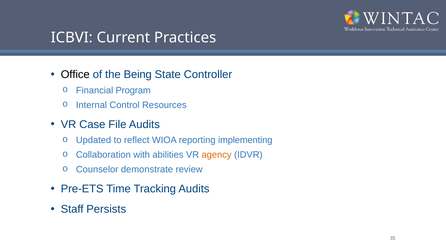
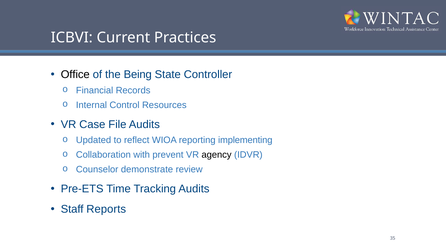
Program: Program -> Records (133, 90)
abilities: abilities -> prevent (168, 155)
agency colour: orange -> black (217, 155)
Persists: Persists -> Reports (106, 209)
